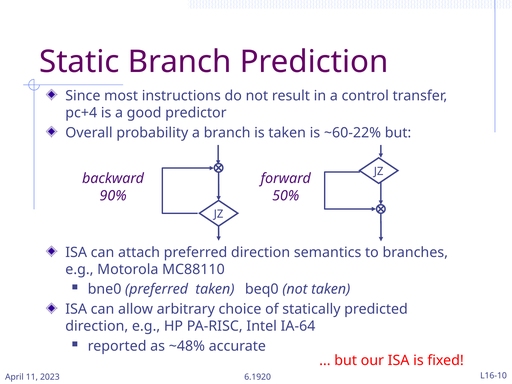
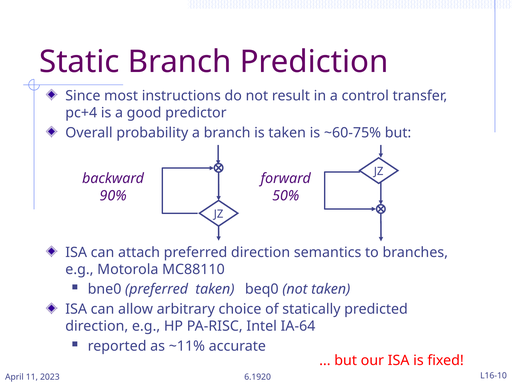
~60-22%: ~60-22% -> ~60-75% (352, 133)
~48%: ~48% -> ~11% (187, 346)
